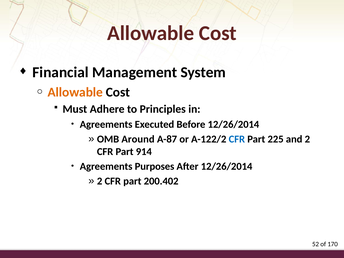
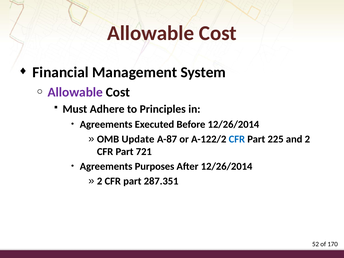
Allowable colour: orange -> purple (75, 92)
Around: Around -> Update (138, 139)
914: 914 -> 721 (144, 152)
200.402: 200.402 -> 287.351 (161, 181)
